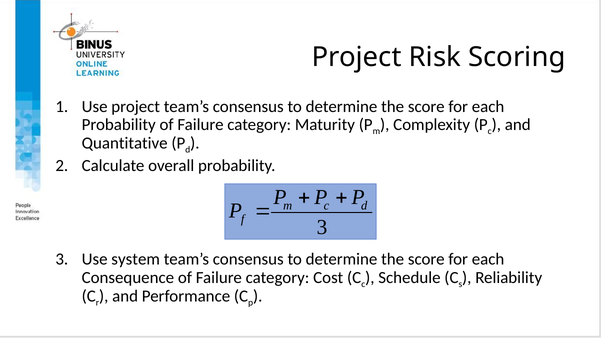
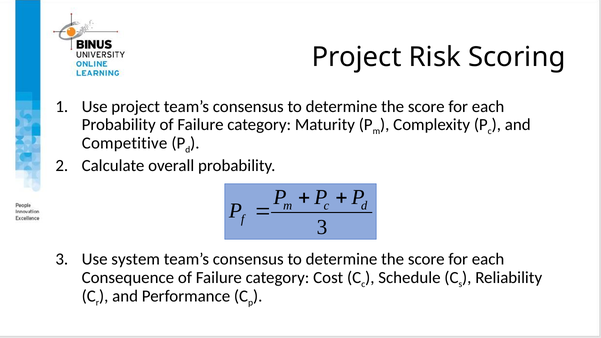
Quantitative: Quantitative -> Competitive (125, 143)
